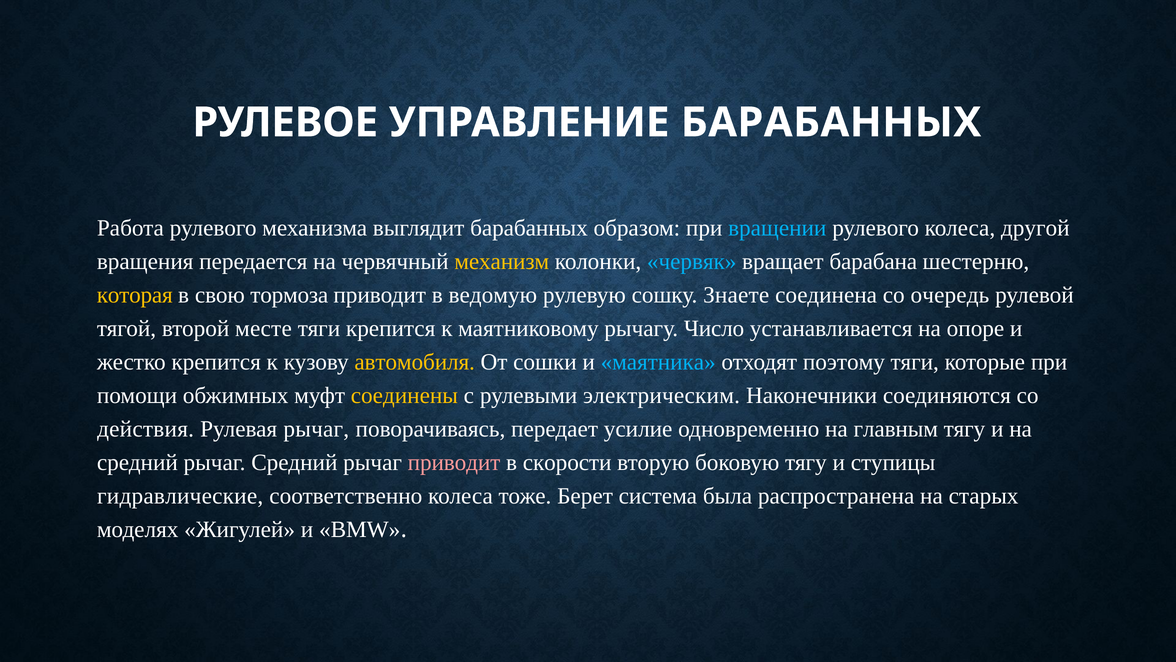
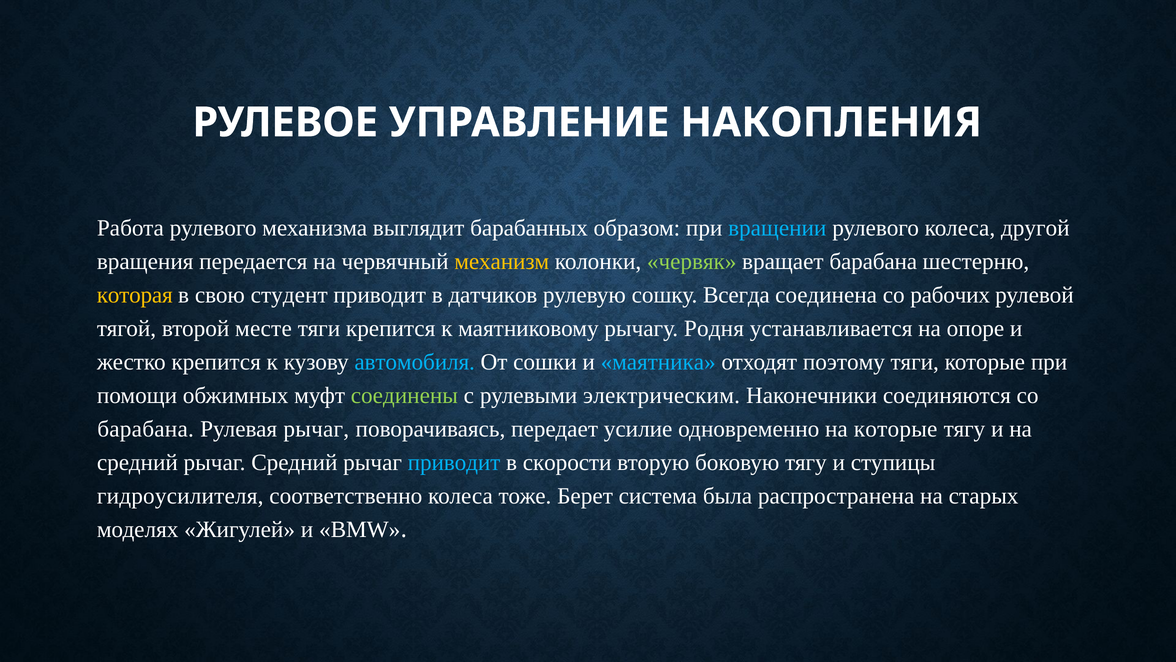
УПРАВЛЕНИЕ БАРАБАННЫХ: БАРАБАННЫХ -> НАКОПЛЕНИЯ (831, 122)
червяк colour: light blue -> light green (692, 261)
тормоза: тормоза -> студент (289, 295)
ведомую: ведомую -> датчиков (493, 295)
Знаете: Знаете -> Всегда (736, 295)
очередь: очередь -> рабочих (950, 295)
Число: Число -> Родня (714, 328)
автомобиля colour: yellow -> light blue (415, 362)
соединены colour: yellow -> light green (404, 395)
действия: действия -> барабана (146, 429)
на главным: главным -> которые (896, 429)
приводит colour: pink -> light blue (454, 462)
гидравлические: гидравлические -> гидроусилителя (180, 496)
